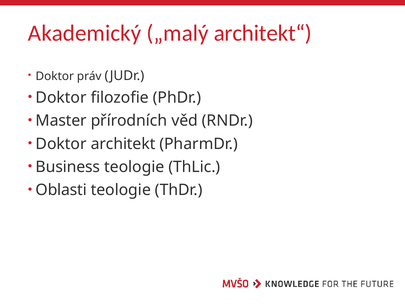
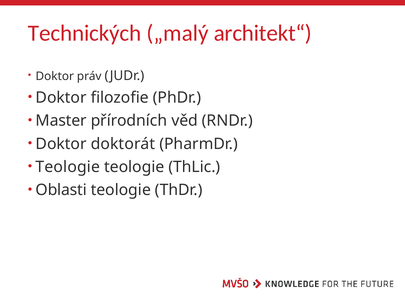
Akademický: Akademický -> Technických (85, 33)
architekt: architekt -> doktorát (123, 144)
Business: Business -> Teologie (68, 167)
